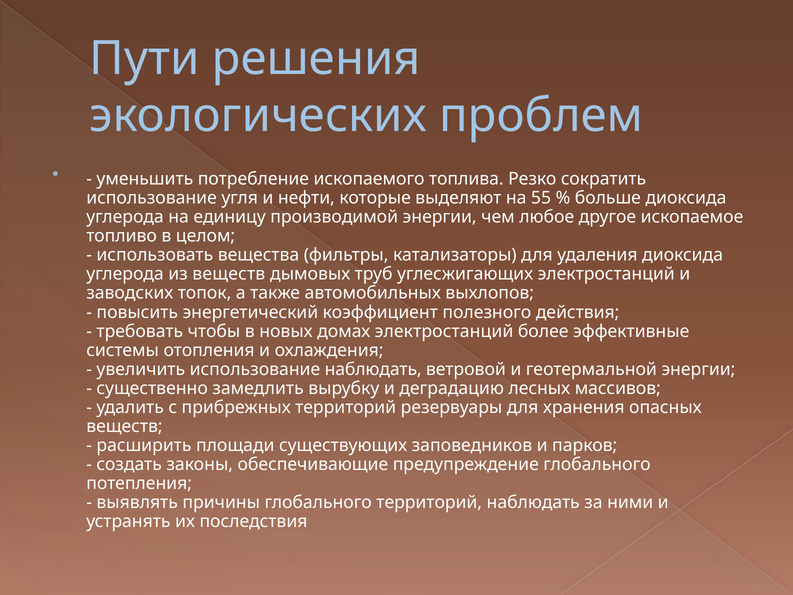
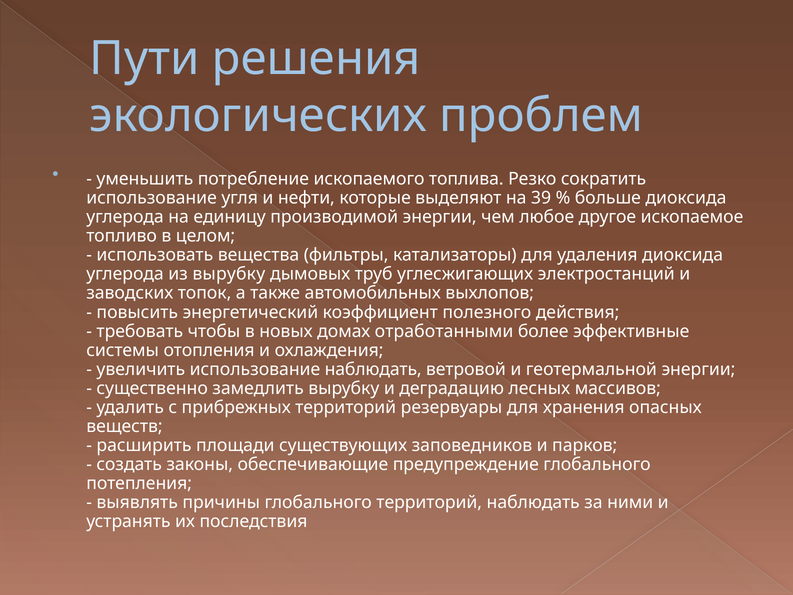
55: 55 -> 39 (541, 198)
из веществ: веществ -> вырубку (229, 274)
домах электростанций: электростанций -> отработанными (444, 331)
